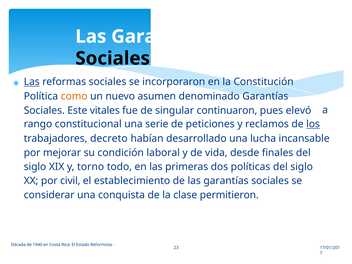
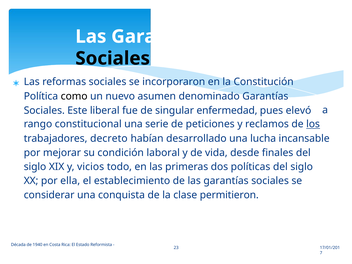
Las underline: present -> none (32, 82)
como colour: orange -> black (74, 96)
vitales: vitales -> liberal (105, 110)
continuaron: continuaron -> enfermedad (227, 110)
torno: torno -> vicios (91, 167)
civil: civil -> ella (70, 181)
